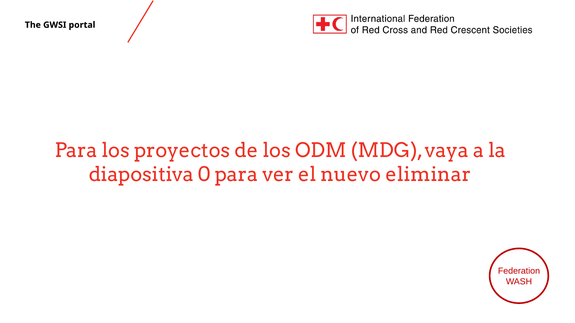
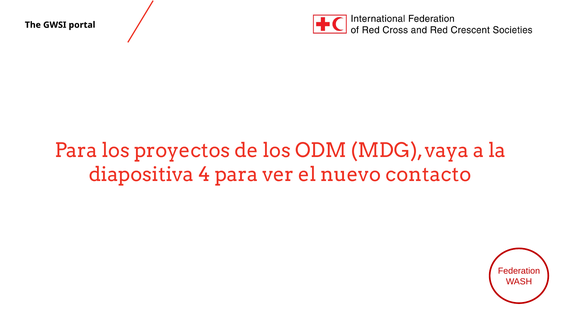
0: 0 -> 4 (204, 175)
eliminar: eliminar -> contacto (428, 175)
